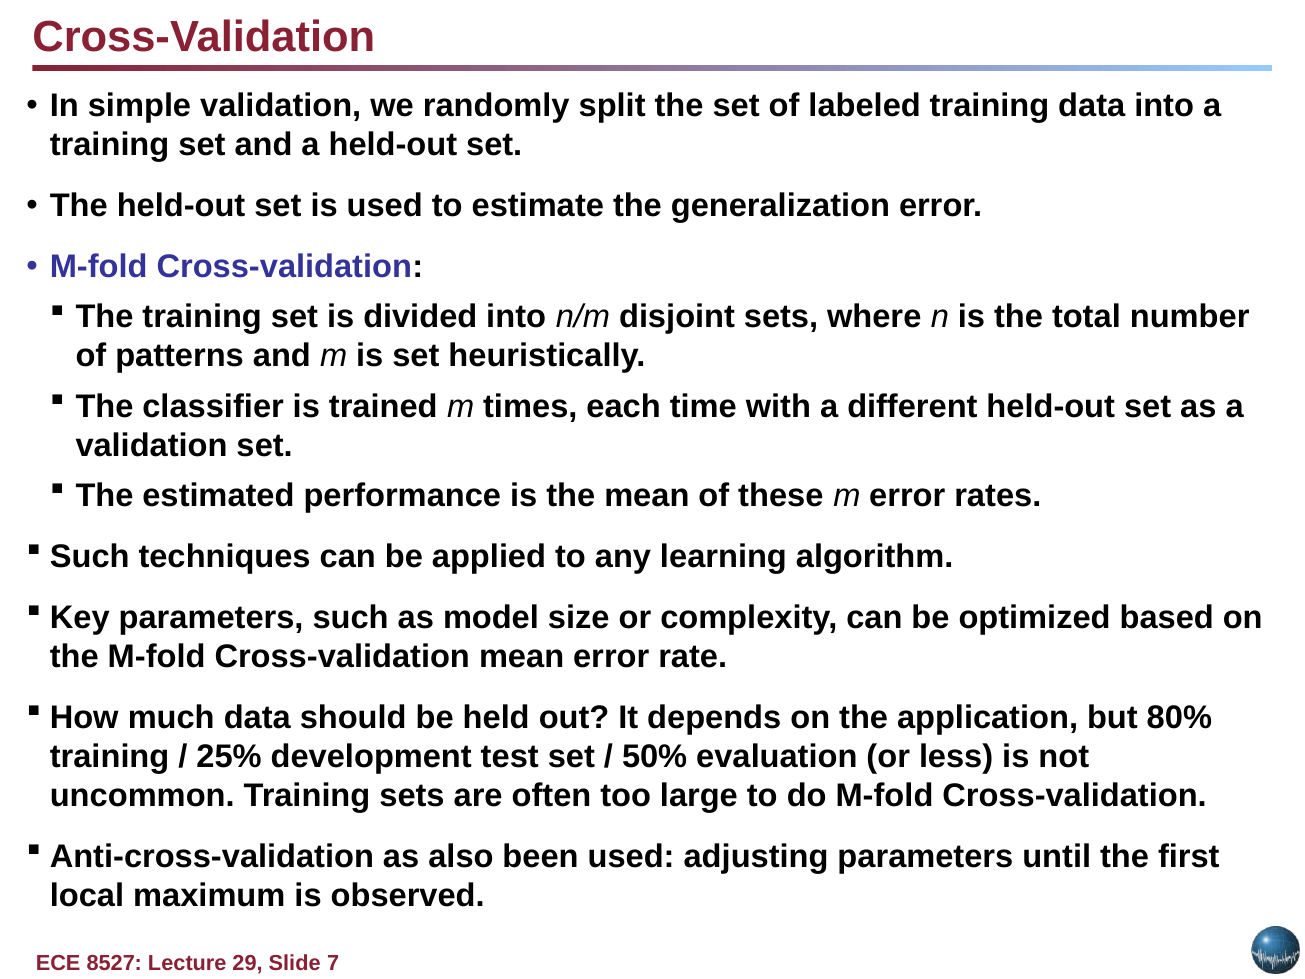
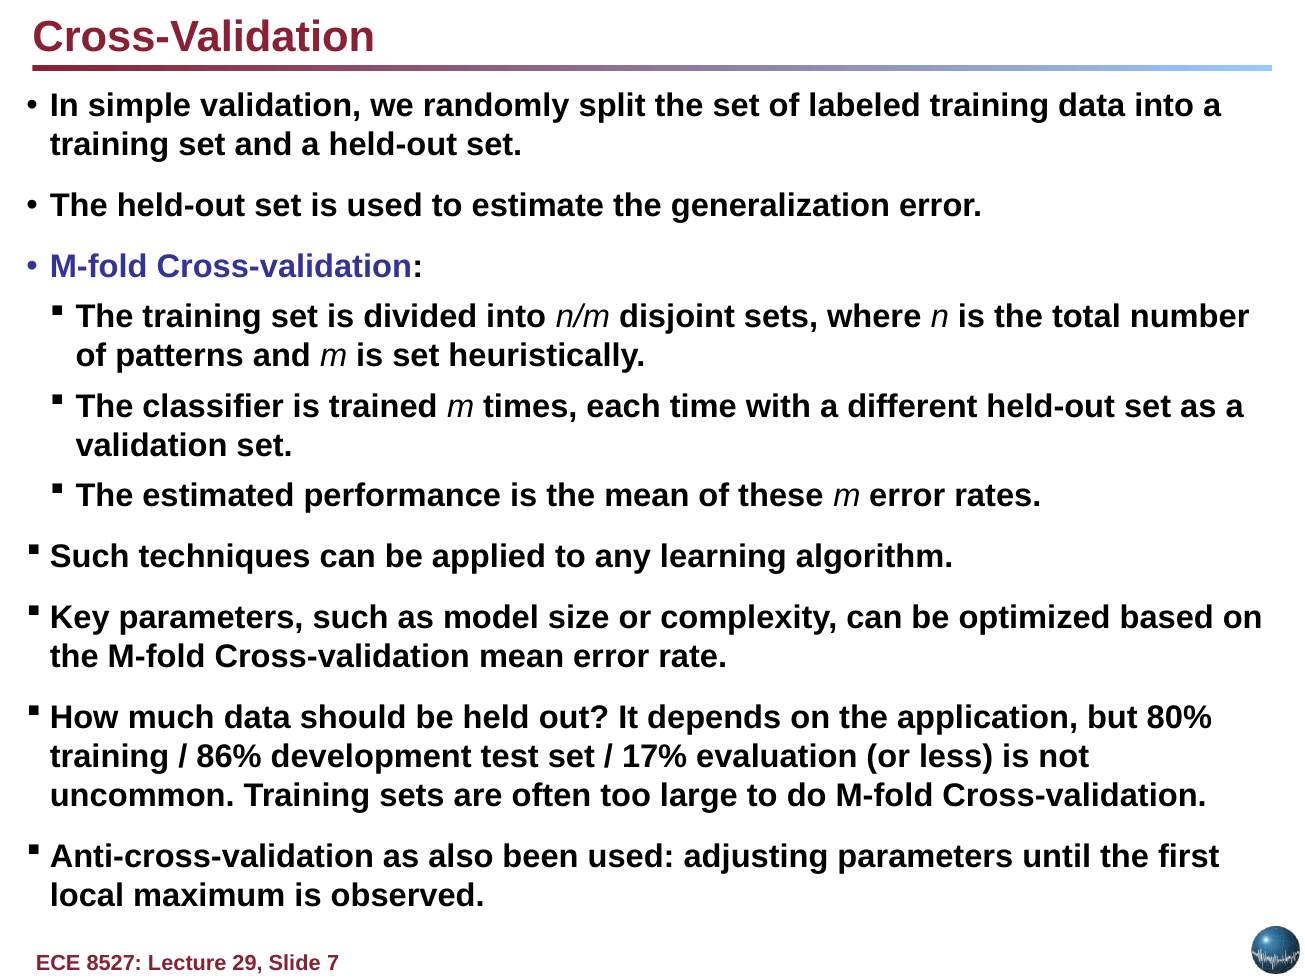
25%: 25% -> 86% (229, 756)
50%: 50% -> 17% (655, 756)
